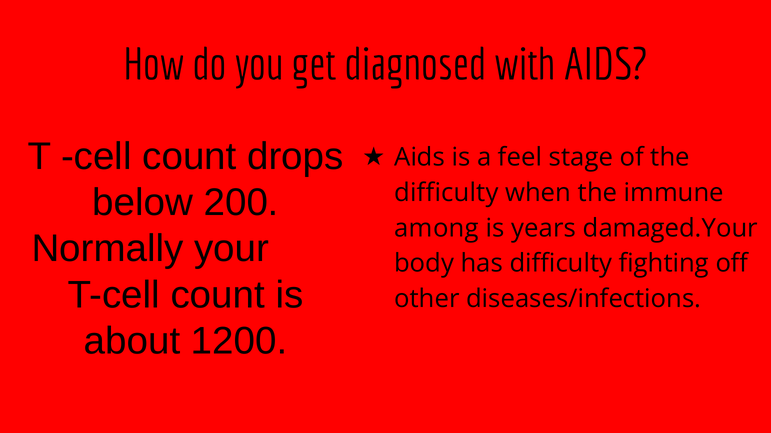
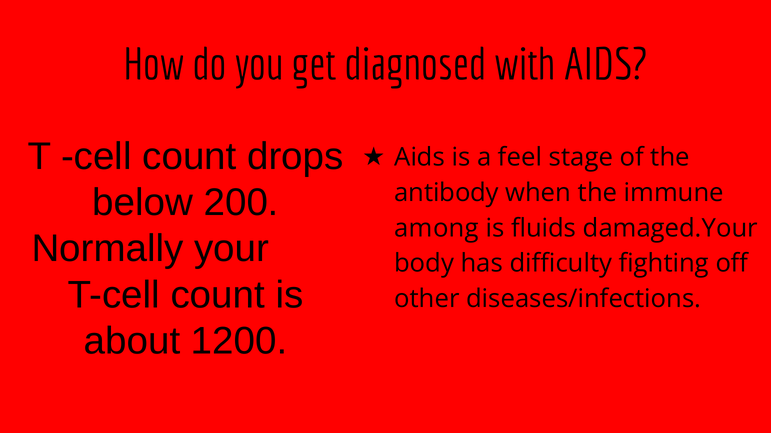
difficulty: difficulty -> antibody (447, 193)
years: years -> fluids (544, 228)
